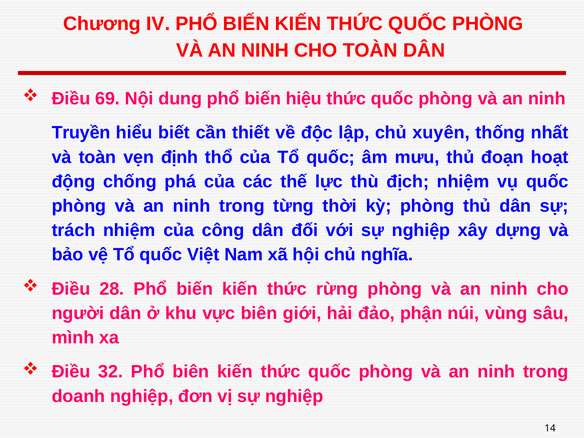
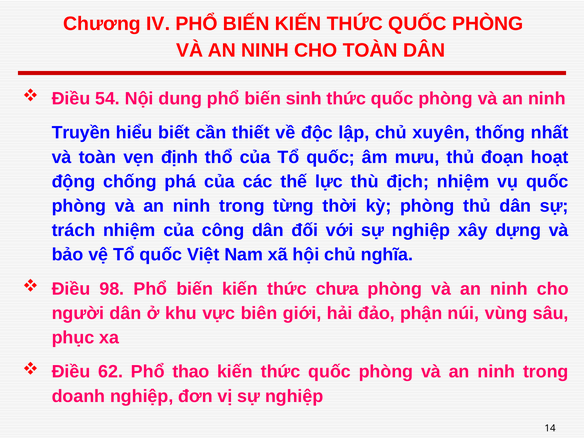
69: 69 -> 54 (108, 99)
hiệu: hiệu -> sinh (304, 99)
28: 28 -> 98 (112, 289)
rừng: rừng -> chưa (337, 289)
mình: mình -> phục (73, 338)
32: 32 -> 62 (111, 372)
Phổ biên: biên -> thao (191, 372)
